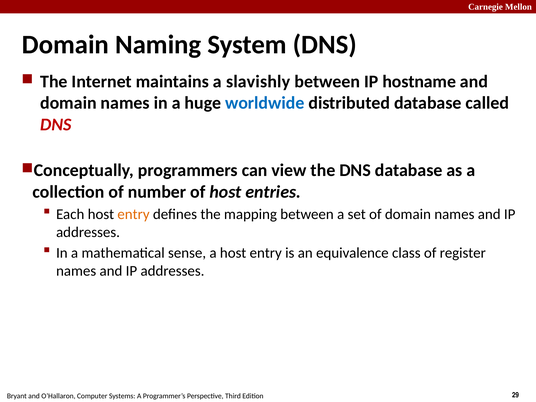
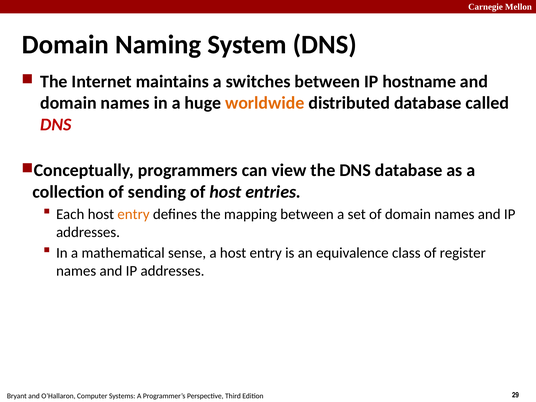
slavishly: slavishly -> switches (258, 82)
worldwide colour: blue -> orange (265, 103)
number: number -> sending (157, 192)
